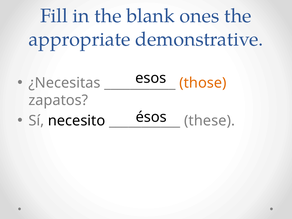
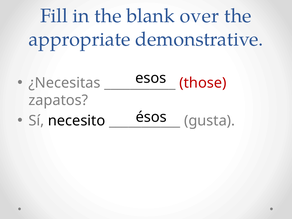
ones: ones -> over (199, 16)
those colour: orange -> red (203, 83)
these: these -> gusta (210, 121)
